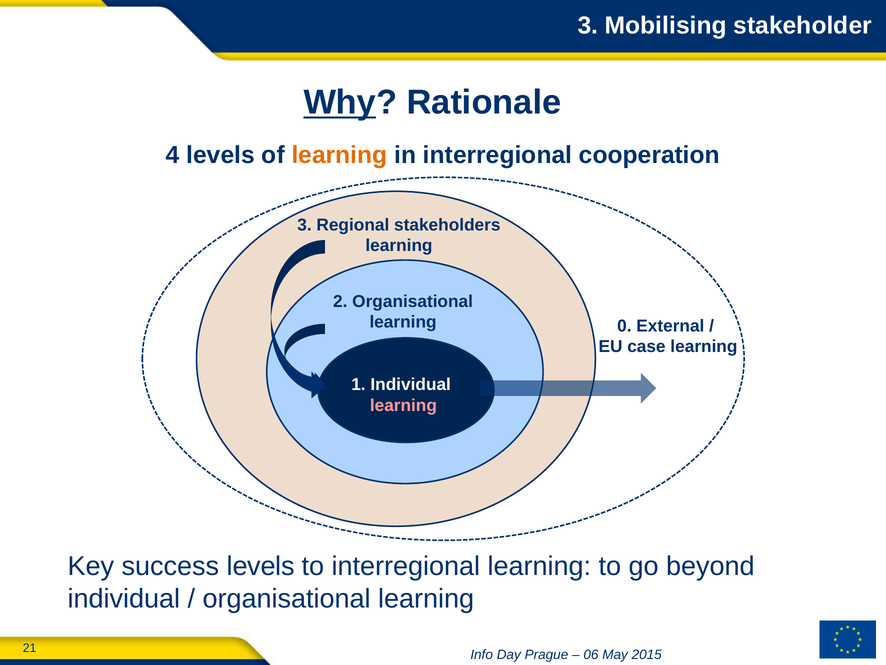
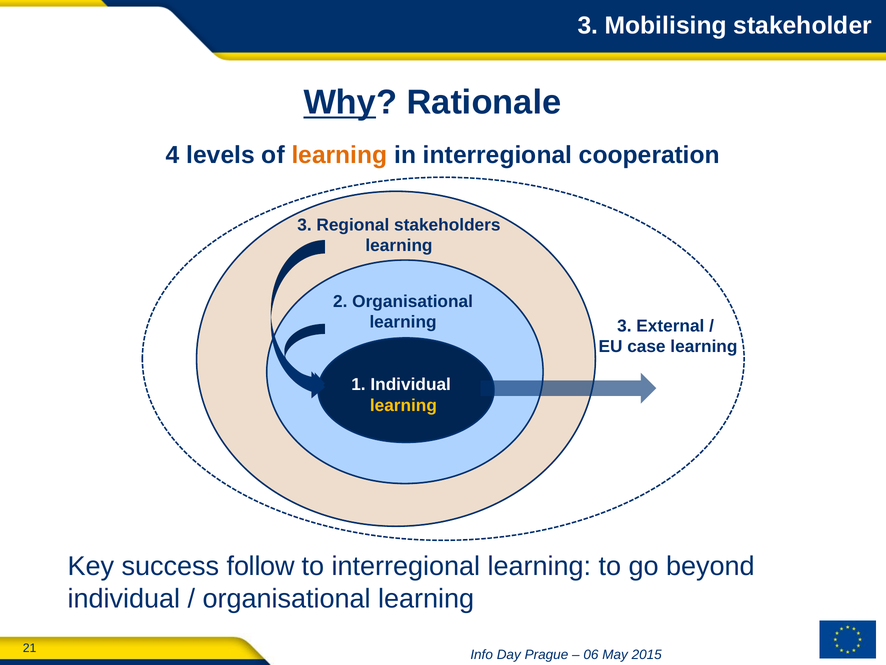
learning 0: 0 -> 3 (624, 326)
learning colour: pink -> yellow (403, 405)
success levels: levels -> follow (261, 566)
